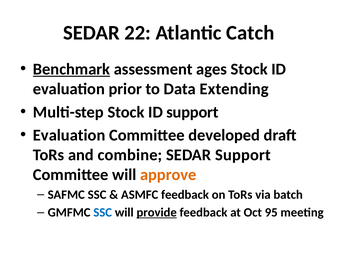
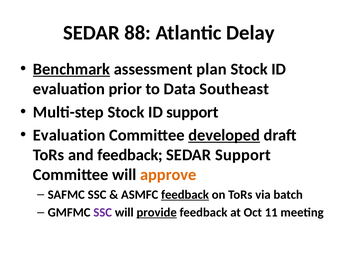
22: 22 -> 88 (138, 33)
Catch: Catch -> Delay (250, 33)
ages: ages -> plan (212, 69)
Extending: Extending -> Southeast (234, 89)
developed underline: none -> present (224, 135)
and combine: combine -> feedback (130, 155)
feedback underline: none -> present (185, 194)
SSC colour: blue -> purple (103, 212)
95: 95 -> 11 (271, 212)
